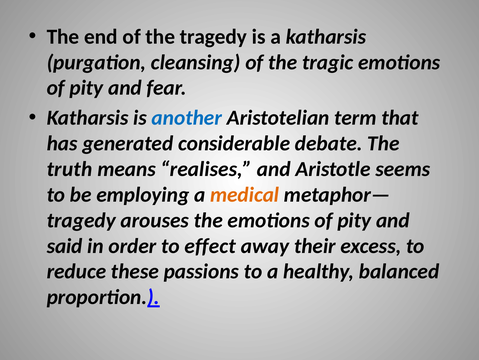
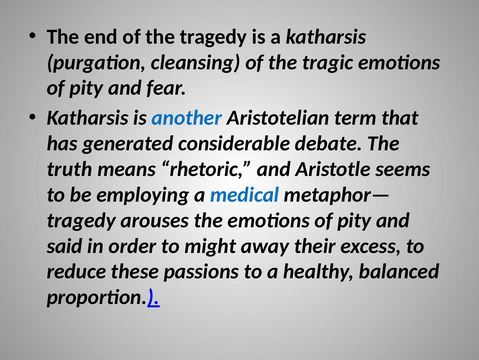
realises: realises -> rhetoric (206, 169)
medical colour: orange -> blue (245, 194)
effect: effect -> might (210, 245)
